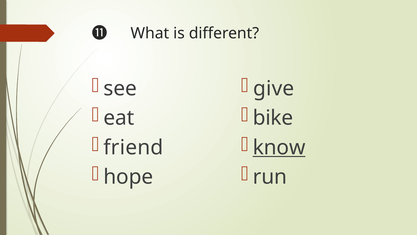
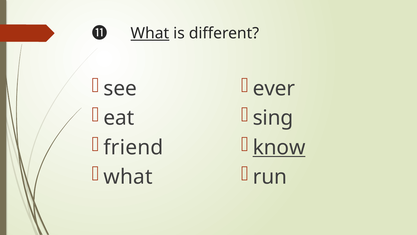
What underline: none -> present (150, 33)
give: give -> ever (274, 89)
bike: bike -> sing (273, 118)
hope: hope -> what (128, 177)
